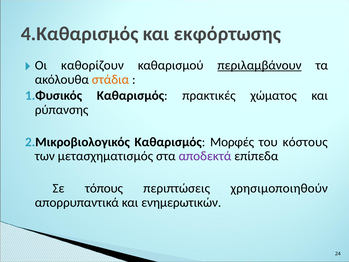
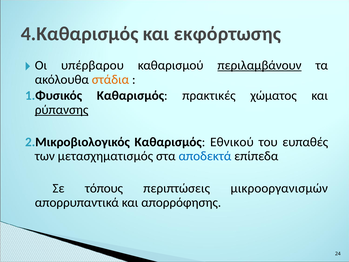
καθορίζουν: καθορίζουν -> υπέρβαρου (92, 65)
ρύπανσης underline: none -> present (62, 110)
Μορφές: Μορφές -> Εθνικού (232, 142)
κόστους: κόστους -> ευπαθές (305, 142)
αποδεκτά colour: purple -> blue (205, 156)
χρησιμοποιηθούν: χρησιμοποιηθούν -> μικροοργανισμών (279, 188)
ενημερωτικών: ενημερωτικών -> απορρόφησης (181, 202)
